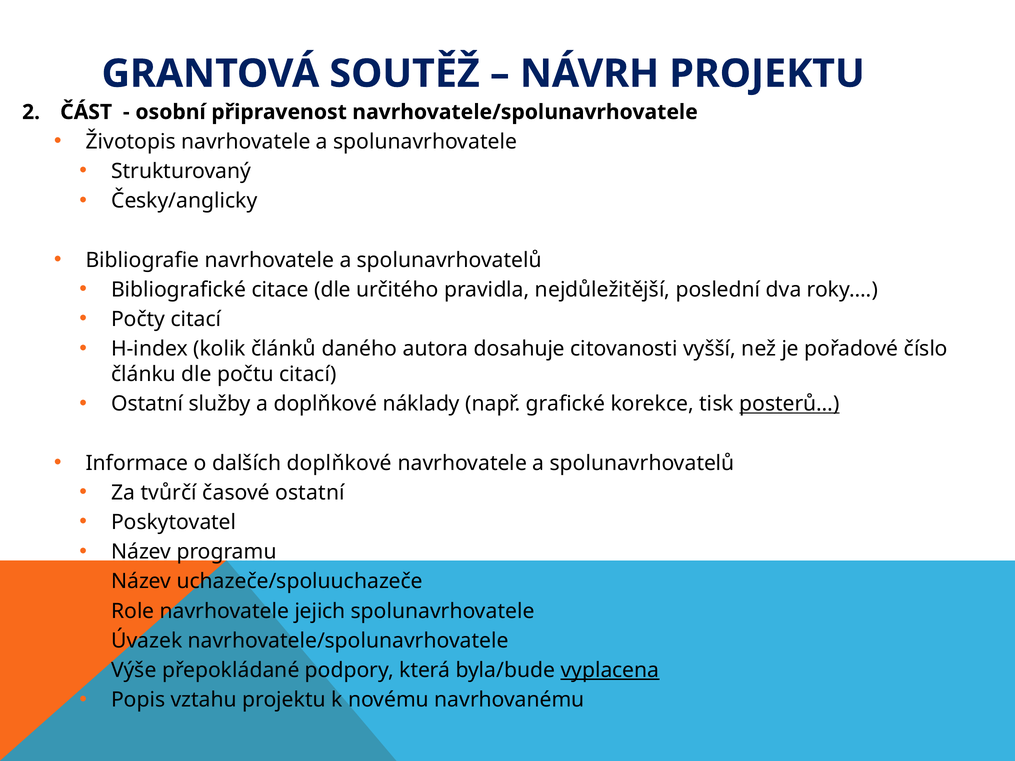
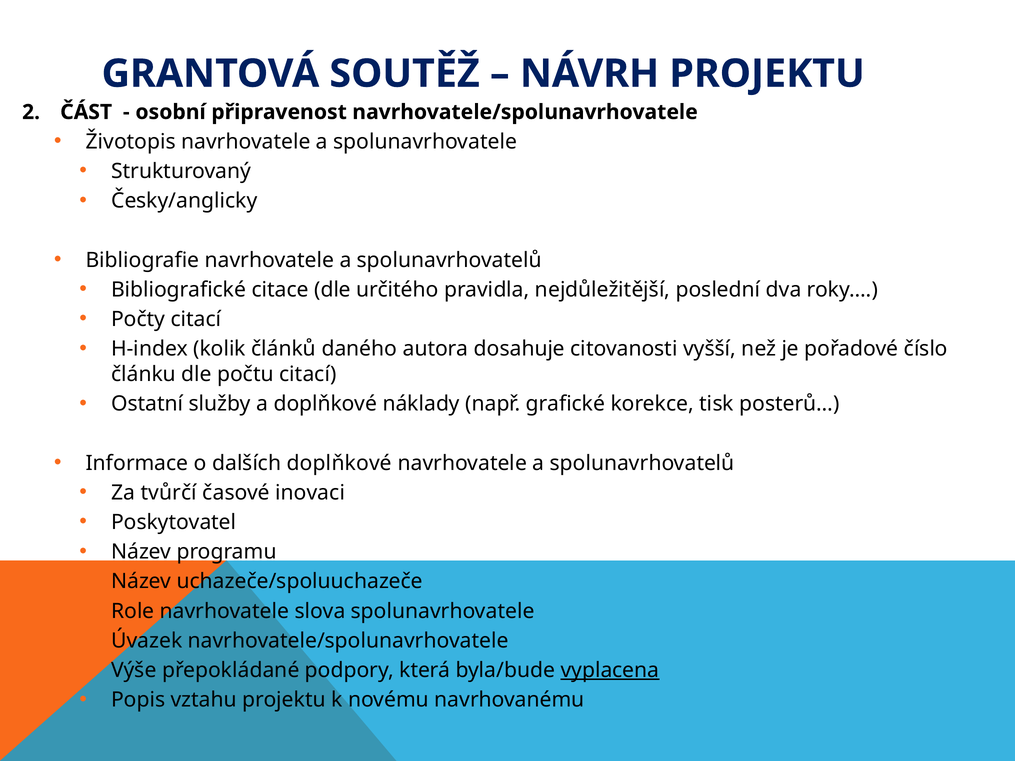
posterů… underline: present -> none (789, 404)
časové ostatní: ostatní -> inovaci (310, 493)
jejich: jejich -> slova (320, 611)
